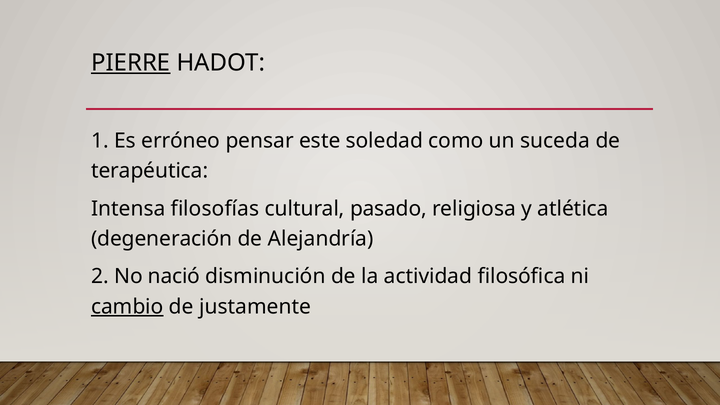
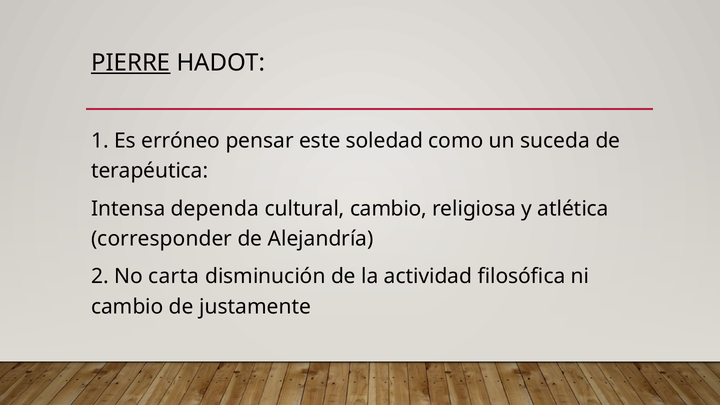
filosofías: filosofías -> dependa (215, 209)
cultural pasado: pasado -> cambio (389, 209)
degeneración: degeneración -> corresponder (162, 239)
nació: nació -> carta (174, 276)
cambio underline: present -> none (127, 307)
